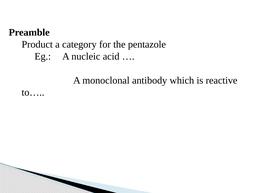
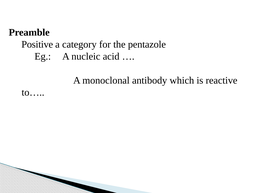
Product: Product -> Positive (37, 44)
